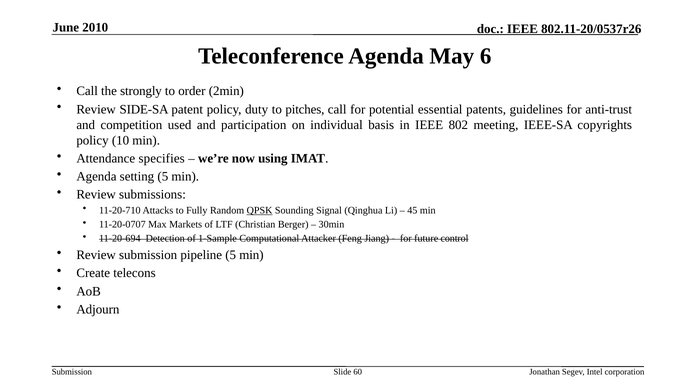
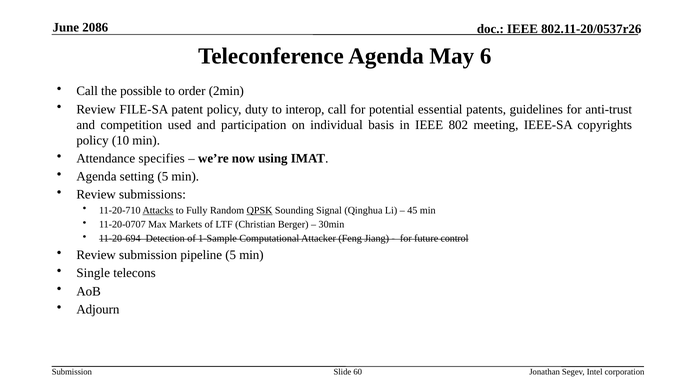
2010: 2010 -> 2086 (95, 27)
strongly: strongly -> possible (141, 91)
SIDE-SA: SIDE-SA -> FILE-SA (144, 109)
pitches: pitches -> interop (305, 109)
Attacks underline: none -> present (158, 210)
Create: Create -> Single (93, 273)
